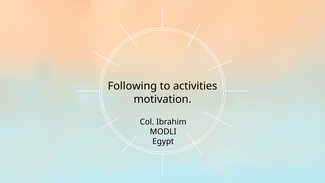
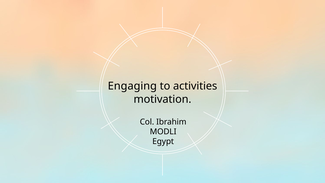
Following: Following -> Engaging (132, 86)
